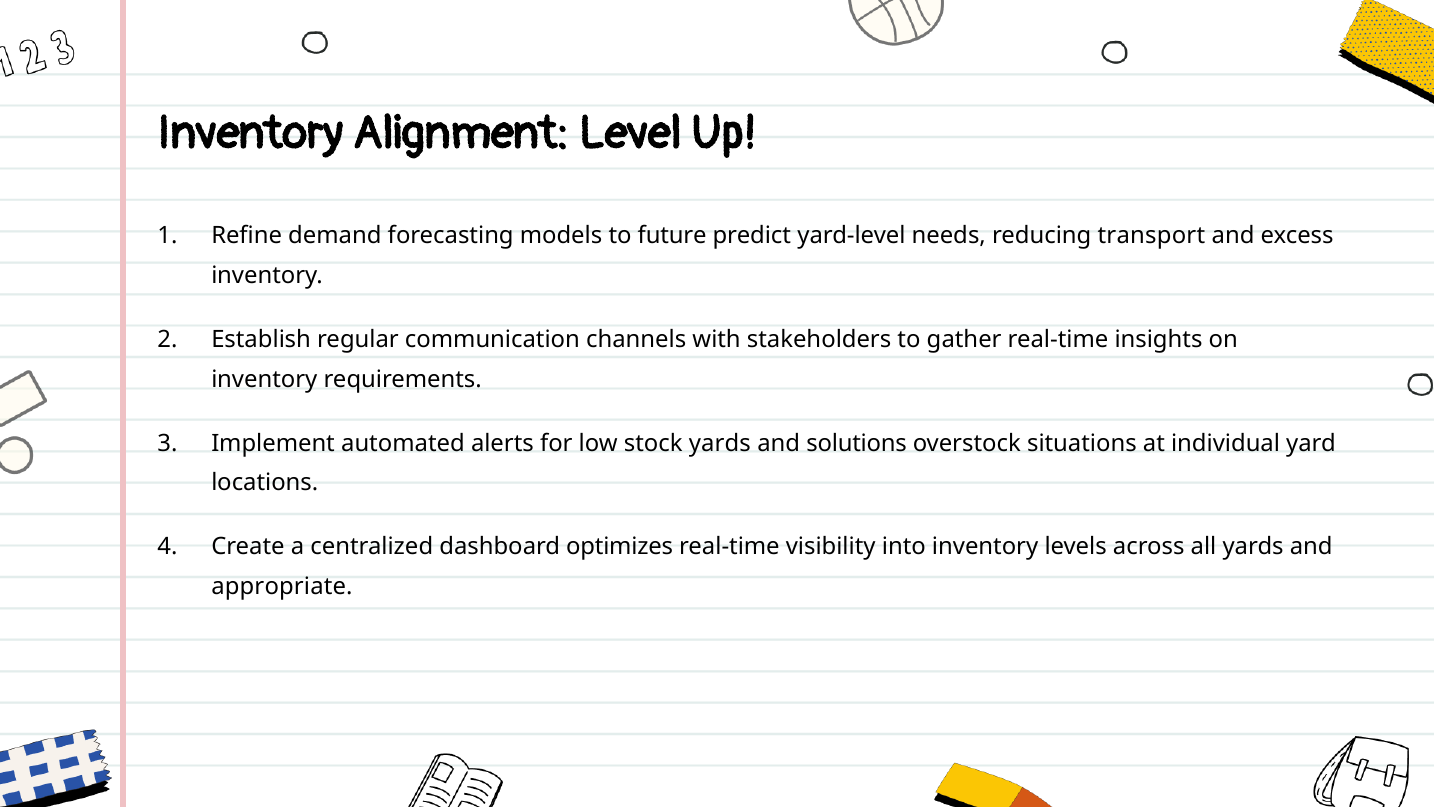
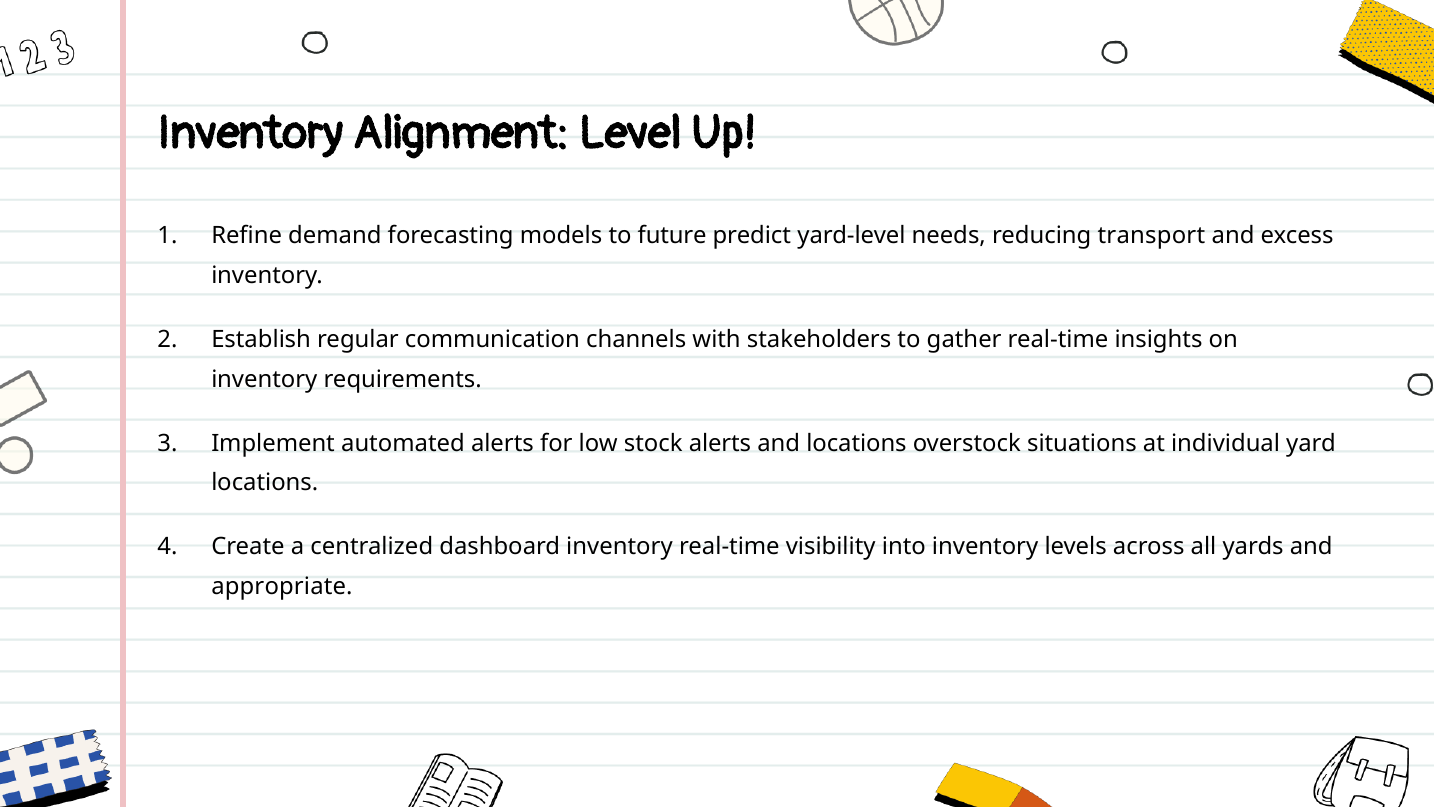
stock yards: yards -> alerts (720, 443)
and solutions: solutions -> locations (857, 443)
dashboard optimizes: optimizes -> inventory (619, 547)
